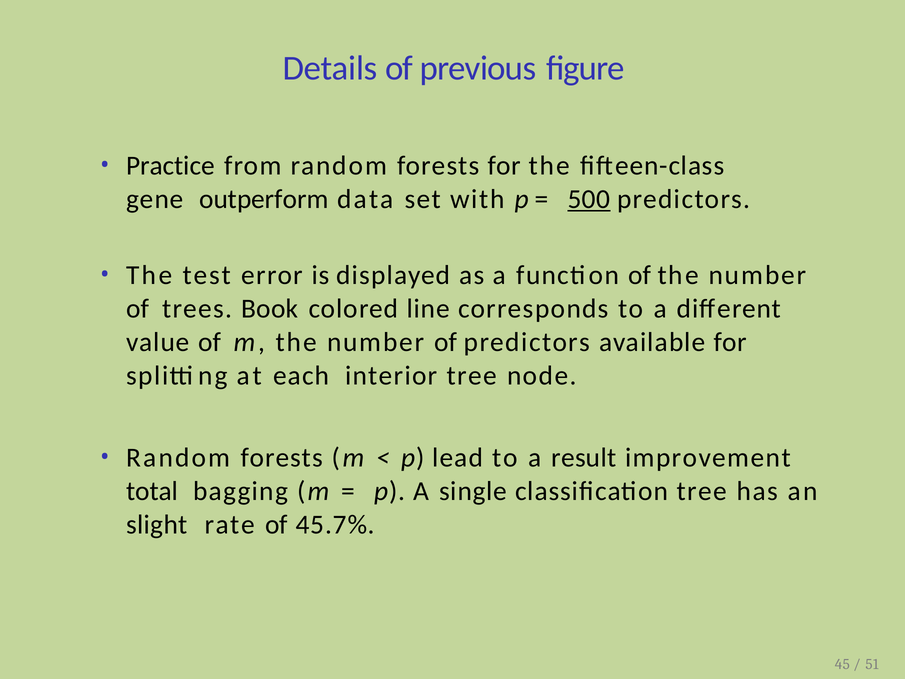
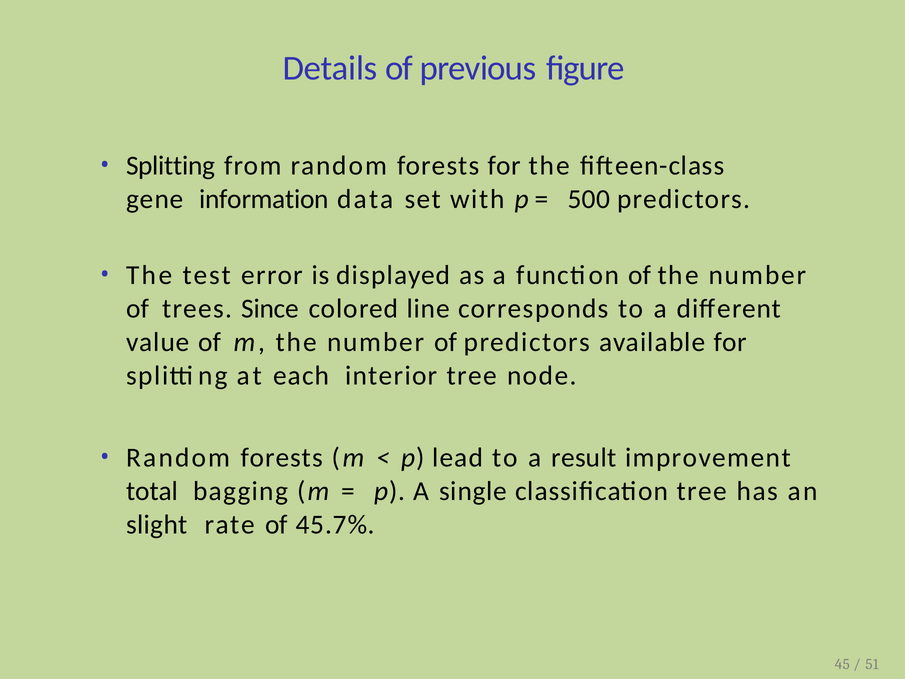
Practice: Practice -> Splitting (171, 166)
outperform: outperform -> information (264, 199)
500 underline: present -> none (589, 199)
Book: Book -> Since (270, 309)
